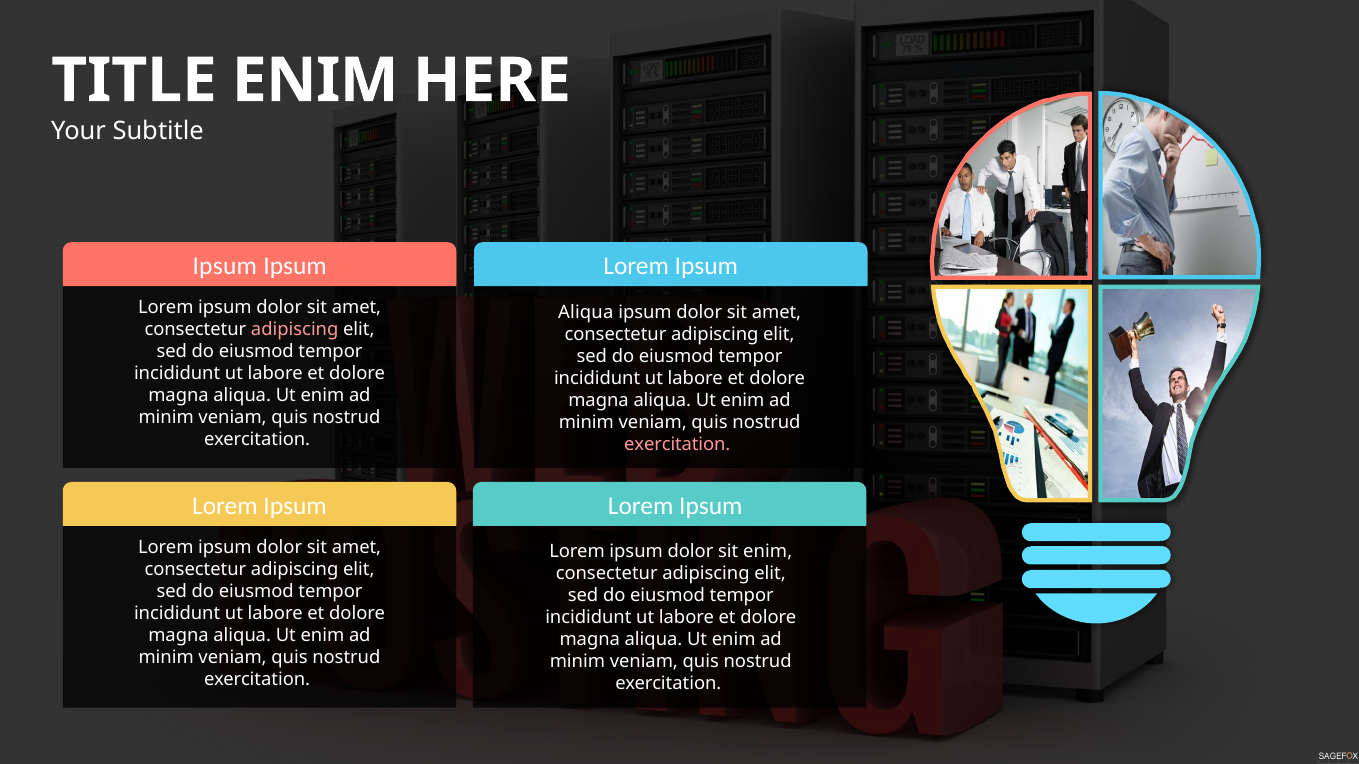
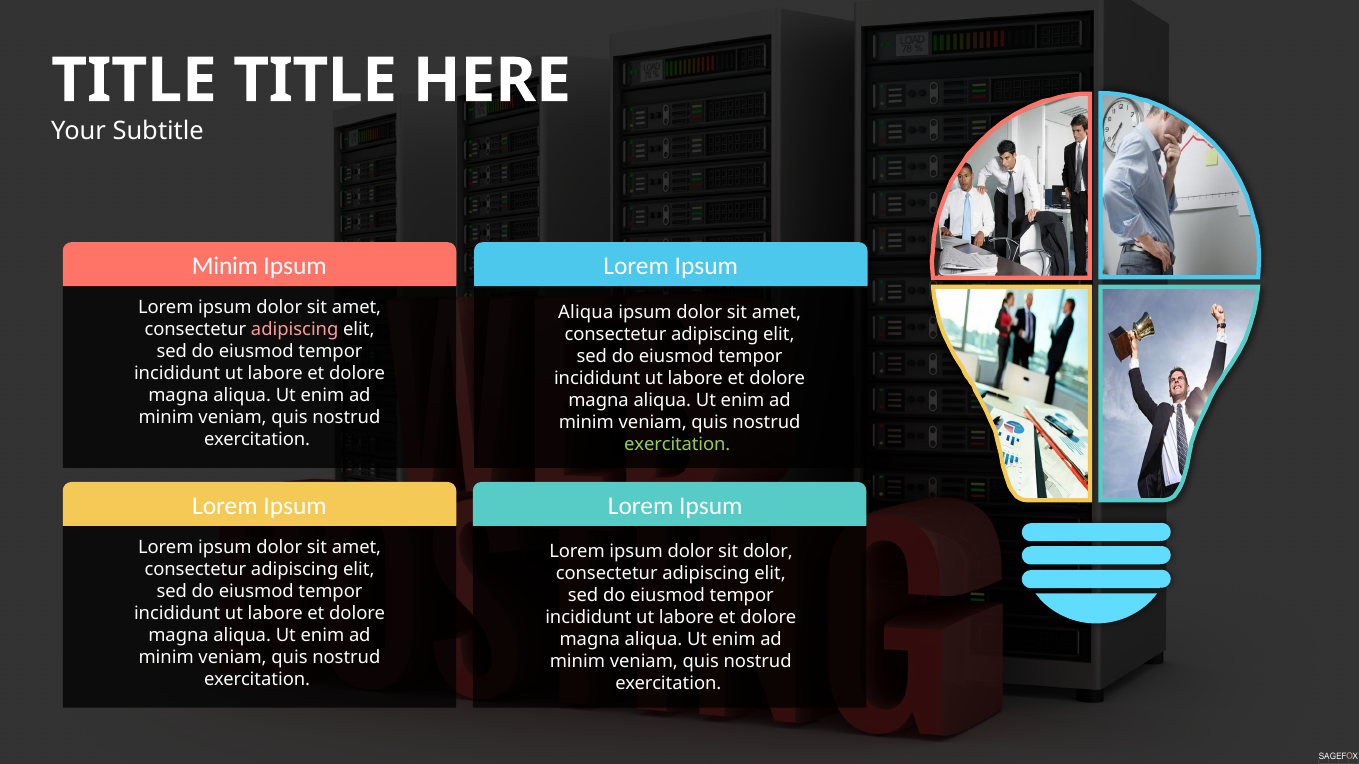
ENIM: ENIM -> TITLE (315, 81)
Ipsum: Ipsum -> Minim (225, 266)
exercitation colour: pink -> light green (677, 445)
sit enim: enim -> dolor (768, 551)
